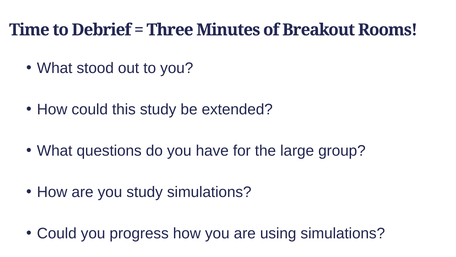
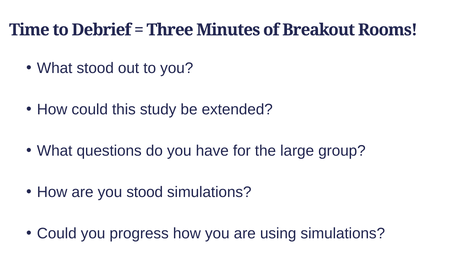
you study: study -> stood (145, 192)
